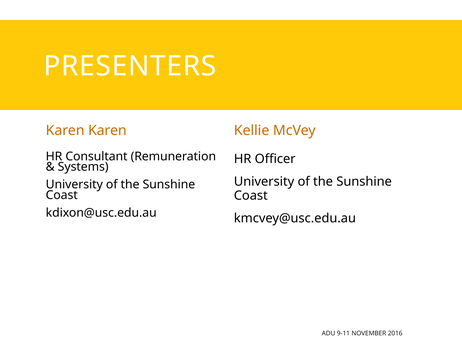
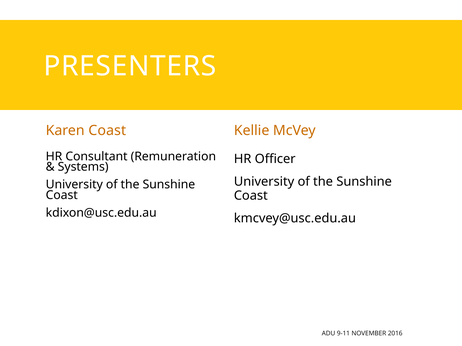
Karen Karen: Karen -> Coast (107, 131)
